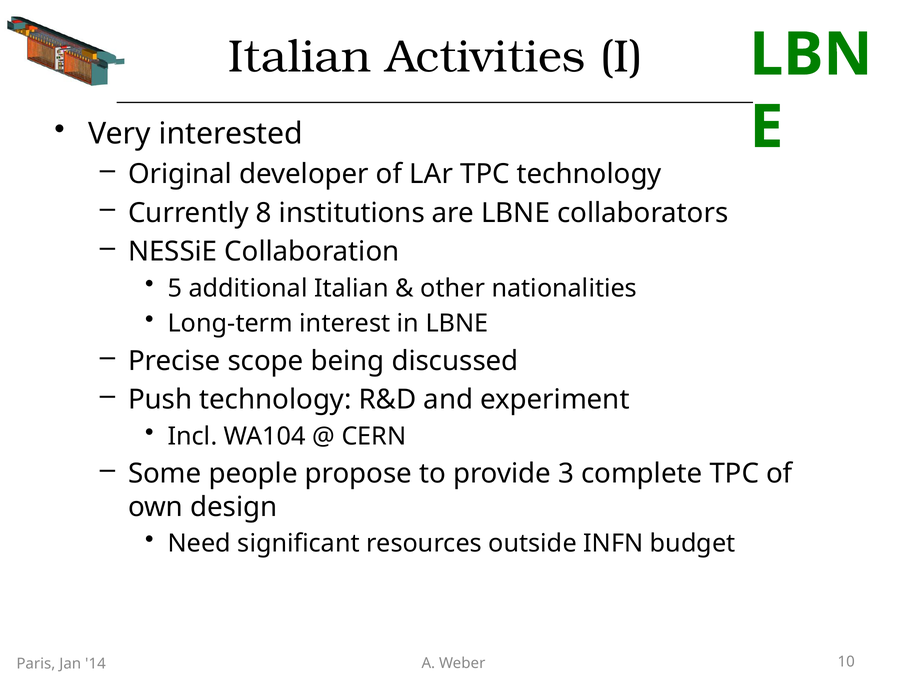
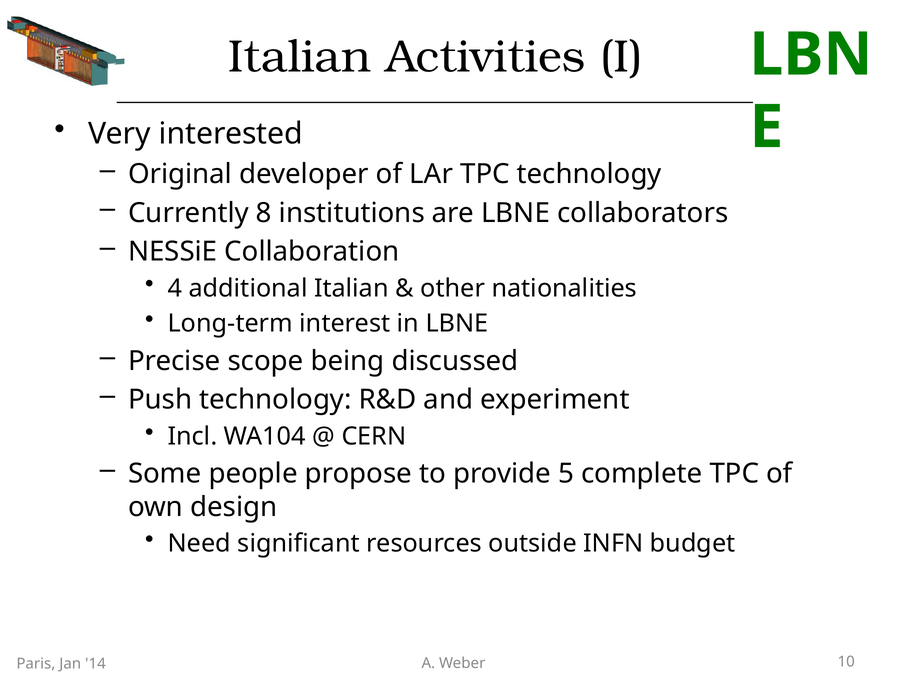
5: 5 -> 4 (175, 288)
3: 3 -> 5 (566, 474)
